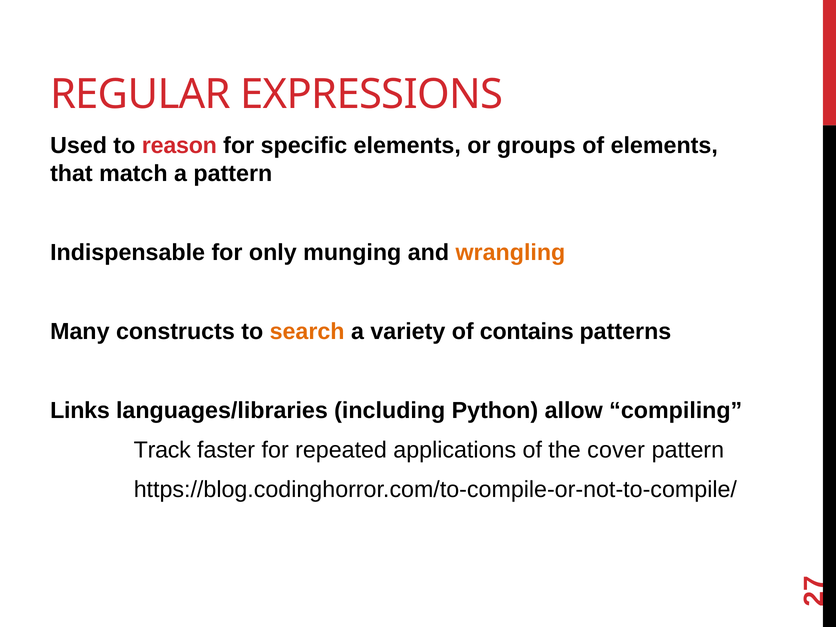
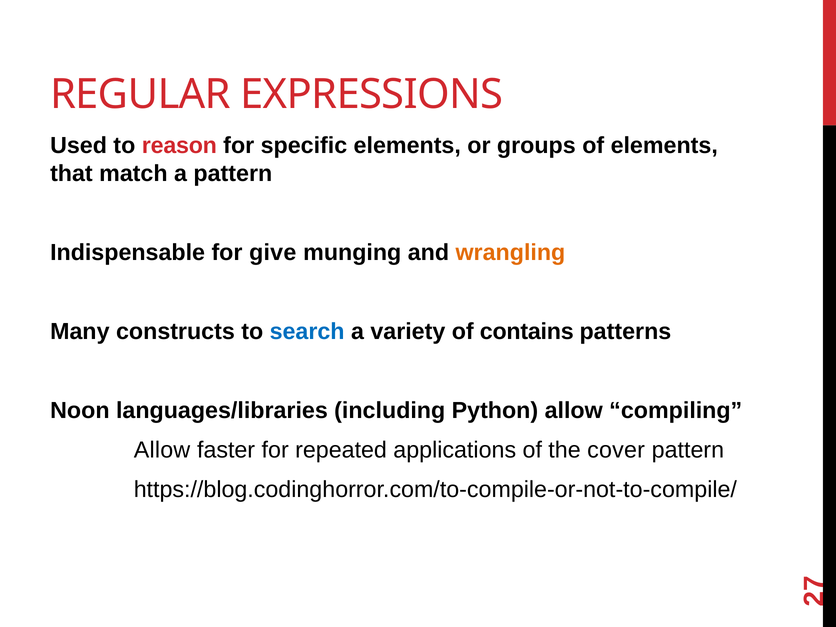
only: only -> give (273, 253)
search colour: orange -> blue (307, 332)
Links: Links -> Noon (80, 411)
Track: Track -> Allow (162, 450)
